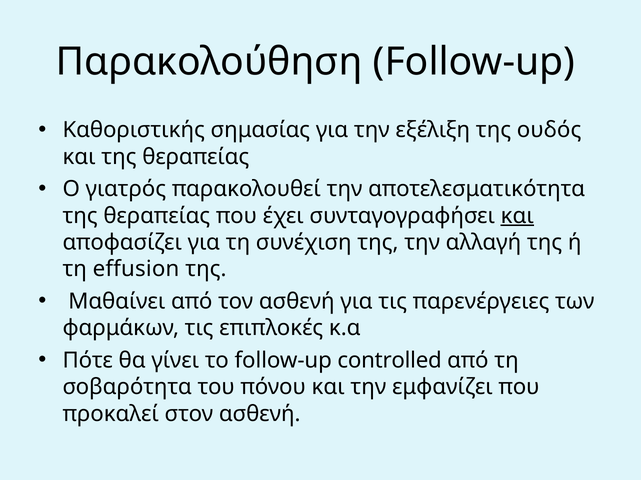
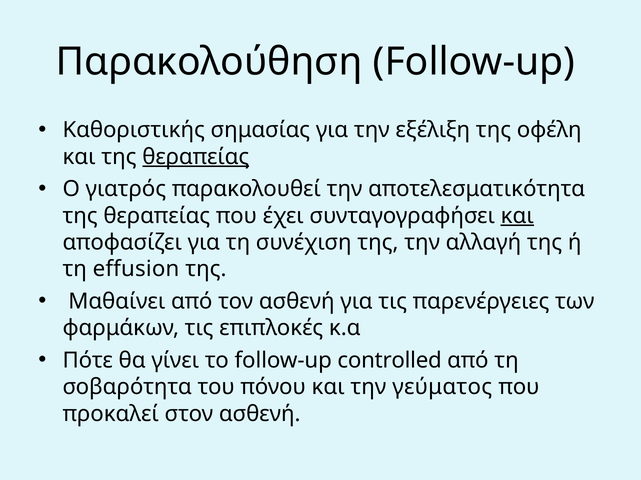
ουδός: ουδός -> οφέλη (549, 130)
θεραπείας underline: none -> present (196, 157)
εμφανίζει: εμφανίζει -> γεύματος (442, 388)
